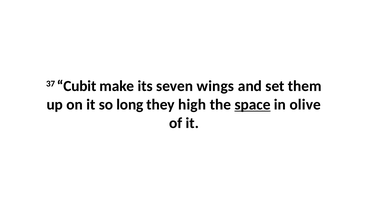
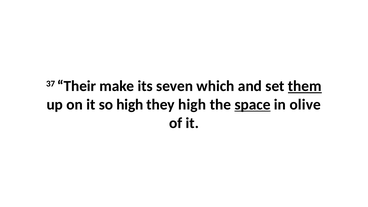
Cubit: Cubit -> Their (77, 86)
wings: wings -> which (215, 86)
them underline: none -> present (305, 86)
so long: long -> high (130, 105)
